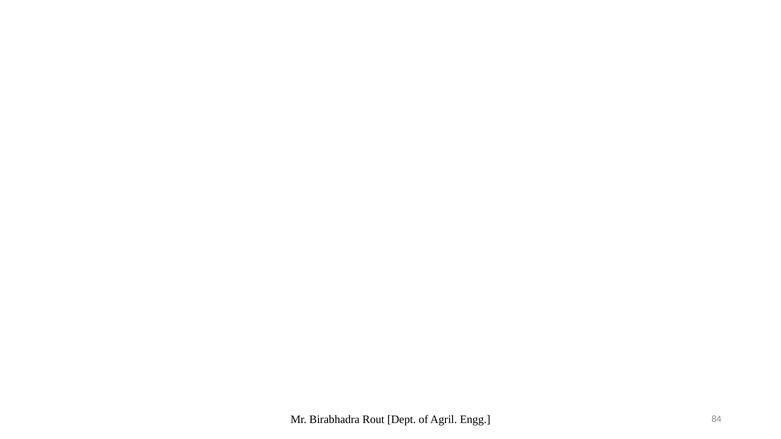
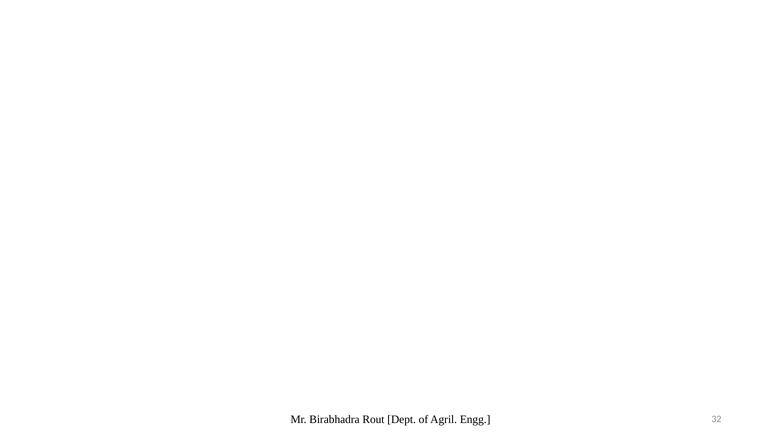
84: 84 -> 32 (716, 419)
